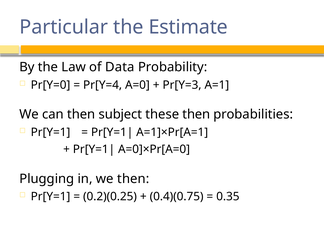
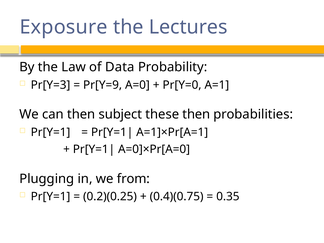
Particular: Particular -> Exposure (64, 27)
Estimate: Estimate -> Lectures (188, 27)
Pr[Y=0: Pr[Y=0 -> Pr[Y=3 (51, 85)
Pr[Y=4: Pr[Y=4 -> Pr[Y=9 (103, 85)
Pr[Y=3: Pr[Y=3 -> Pr[Y=0 (182, 85)
we then: then -> from (133, 179)
